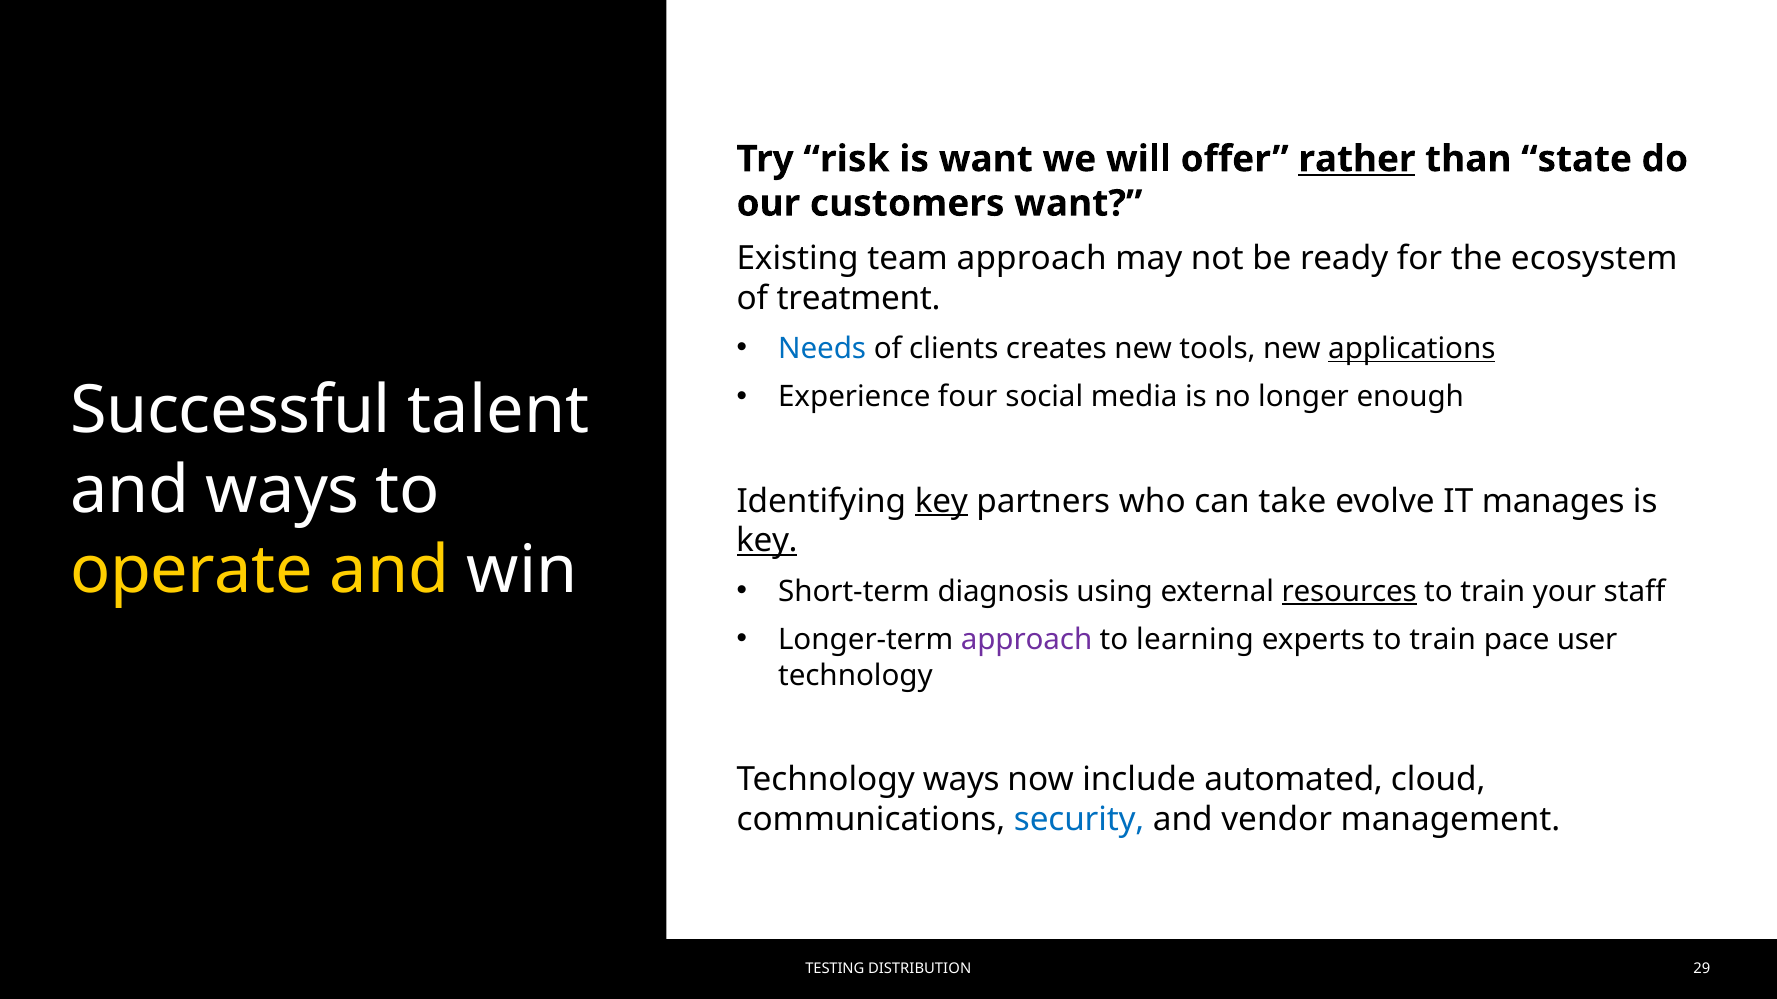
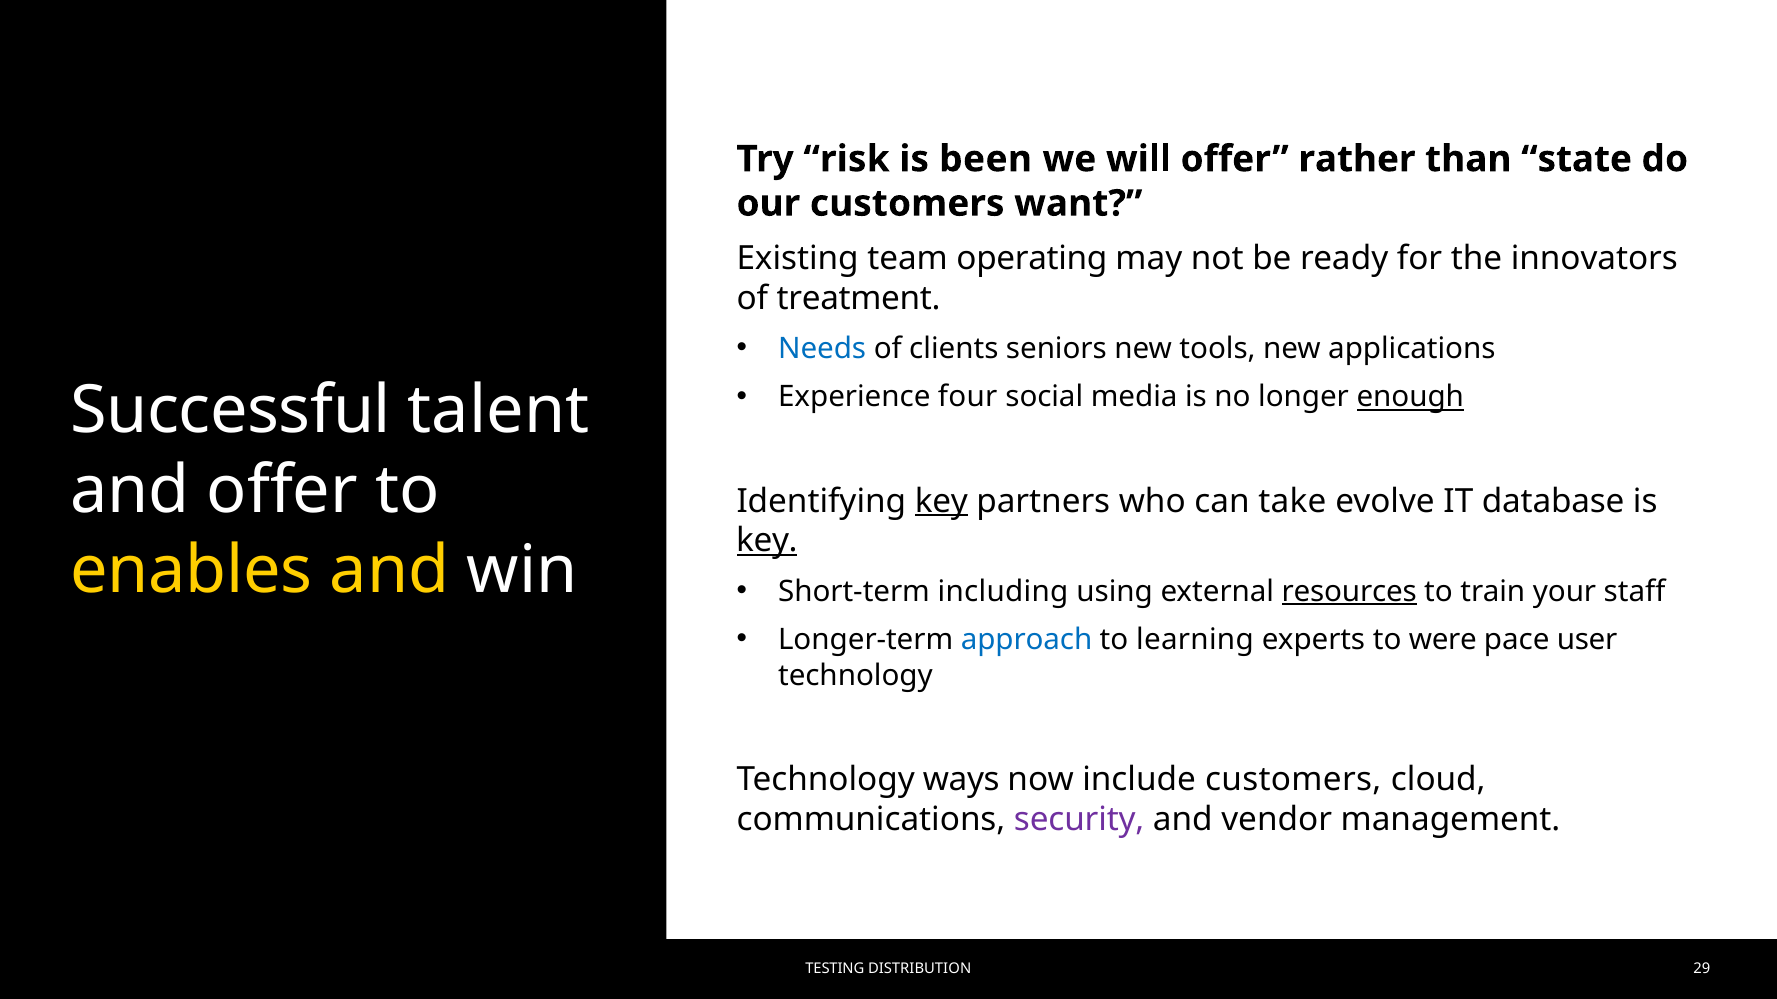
is want: want -> been (986, 159)
rather underline: present -> none (1357, 159)
team approach: approach -> operating (1032, 258)
ecosystem: ecosystem -> innovators (1594, 258)
creates: creates -> seniors (1056, 349)
applications underline: present -> none (1412, 349)
enough underline: none -> present (1410, 397)
and ways: ways -> offer (282, 490)
manages: manages -> database (1553, 501)
operate: operate -> enables (191, 570)
diagnosis: diagnosis -> including (1003, 592)
approach colour: purple -> blue (1027, 640)
experts to train: train -> were (1443, 640)
include automated: automated -> customers (1293, 780)
security colour: blue -> purple (1079, 820)
